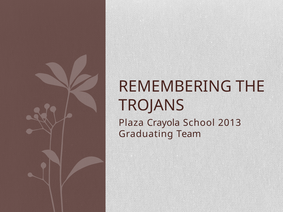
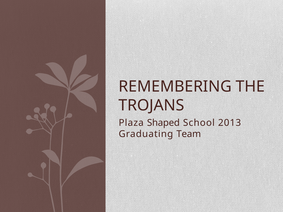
Crayola: Crayola -> Shaped (163, 123)
